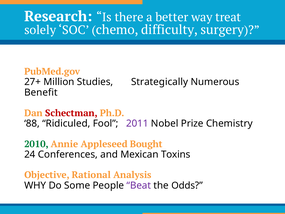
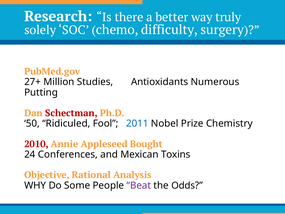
treat: treat -> truly (228, 17)
Strategically: Strategically -> Antioxidants (160, 82)
Benefit: Benefit -> Putting (41, 92)
88: 88 -> 50 (32, 123)
2011 colour: purple -> blue (137, 123)
2010 colour: green -> red (36, 144)
